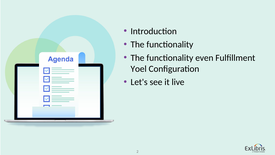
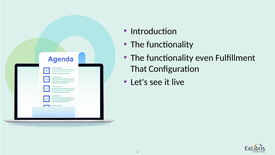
Yoel: Yoel -> That (139, 69)
